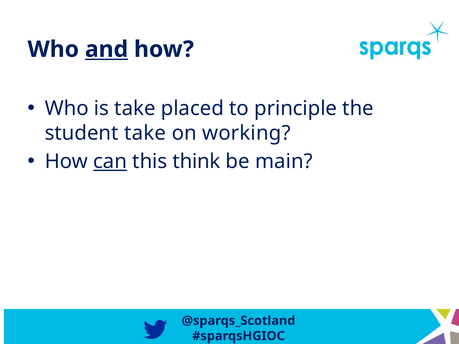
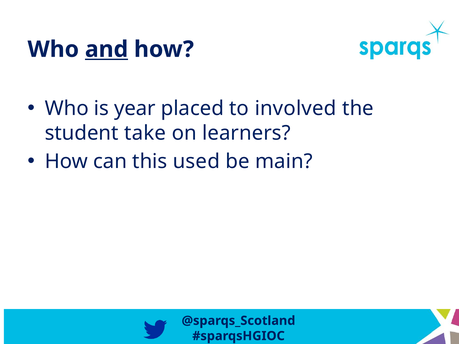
is take: take -> year (135, 109)
principle: principle -> involved (296, 109)
working: working -> learners (246, 133)
can underline: present -> none (110, 162)
think: think -> used (196, 162)
